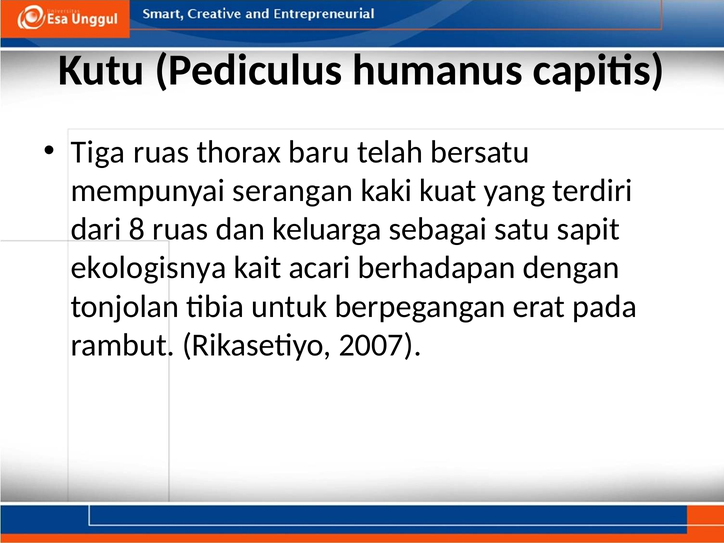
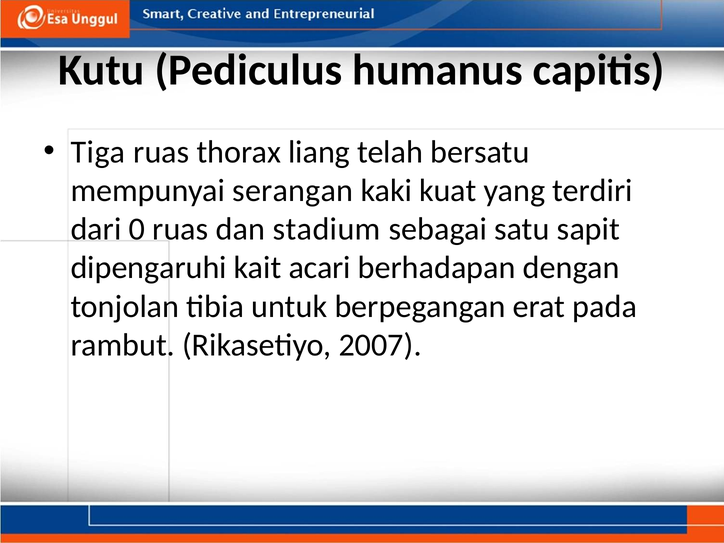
baru: baru -> liang (319, 152)
8: 8 -> 0 (137, 229)
keluarga: keluarga -> stadium (327, 229)
ekologisnya: ekologisnya -> dipengaruhi (149, 268)
